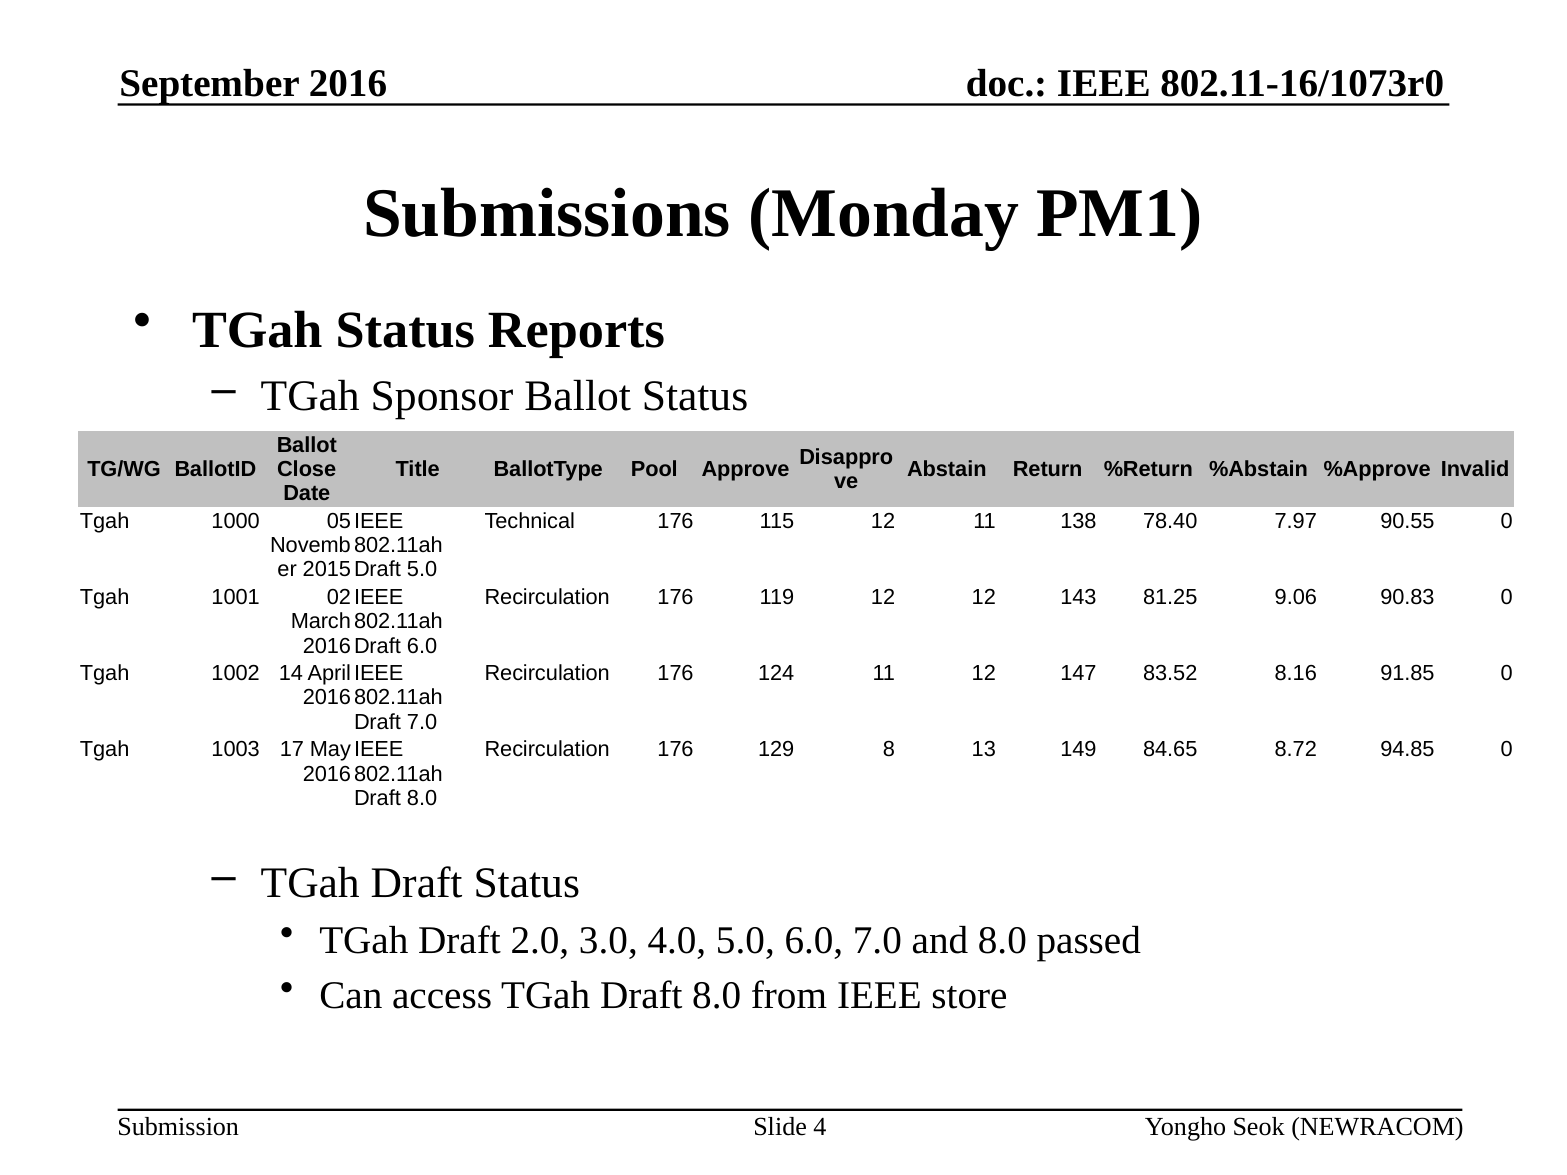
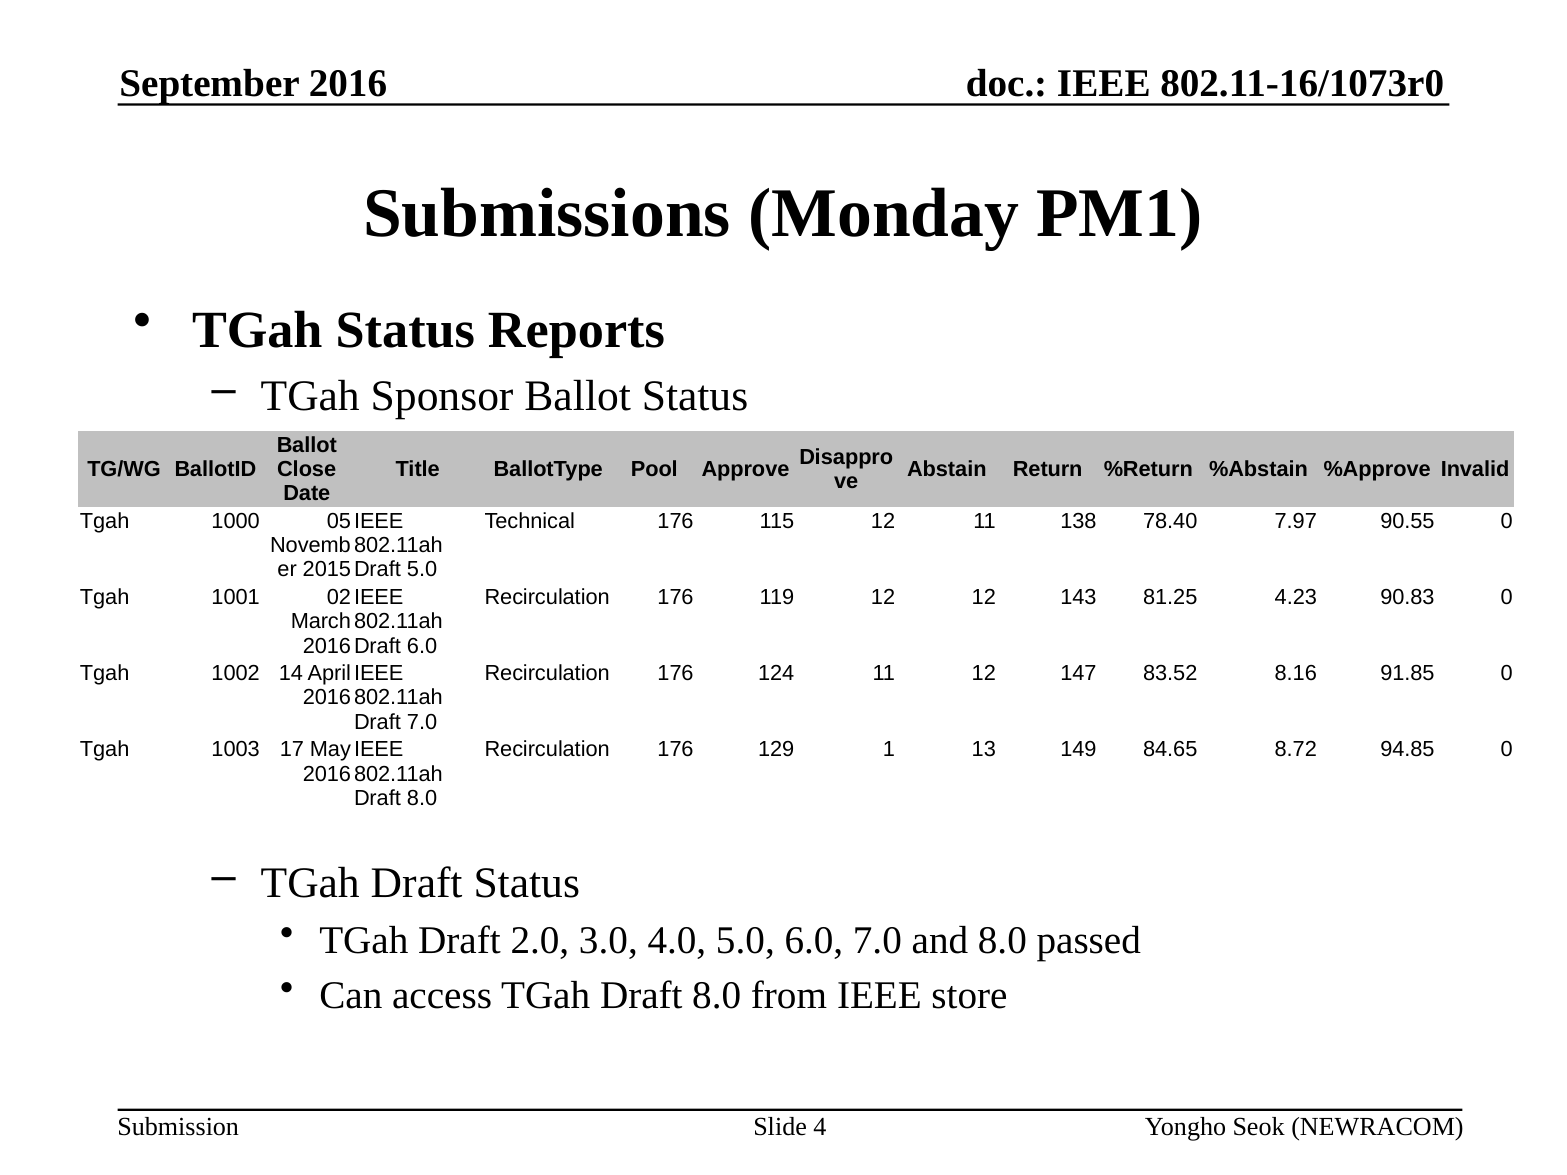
9.06: 9.06 -> 4.23 (1296, 597)
8: 8 -> 1 (889, 750)
